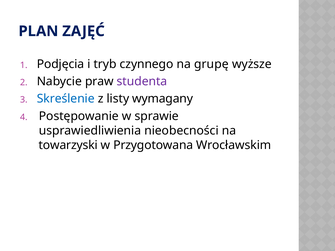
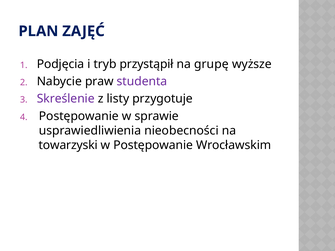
czynnego: czynnego -> przystąpił (147, 64)
Skreślenie colour: blue -> purple (66, 99)
wymagany: wymagany -> przygotuje (163, 99)
w Przygotowana: Przygotowana -> Postępowanie (153, 145)
